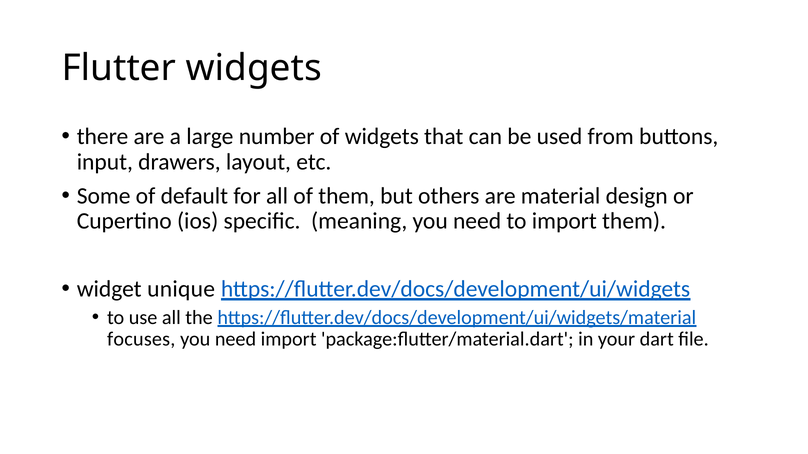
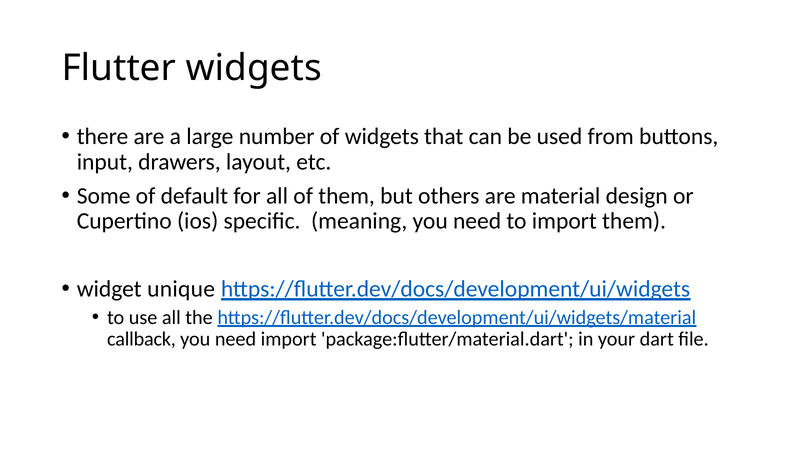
focuses: focuses -> callback (141, 340)
